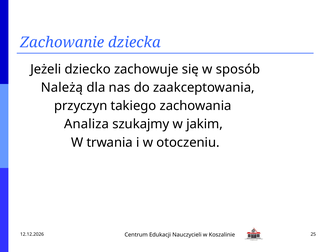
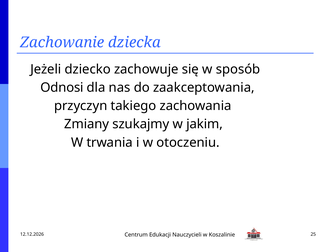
Należą: Należą -> Odnosi (62, 88)
Analiza: Analiza -> Zmiany (87, 124)
